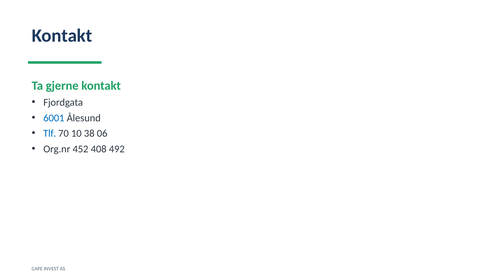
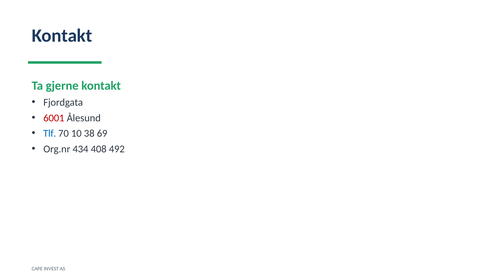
6001 colour: blue -> red (54, 118)
06: 06 -> 69 (102, 134)
452: 452 -> 434 (81, 149)
